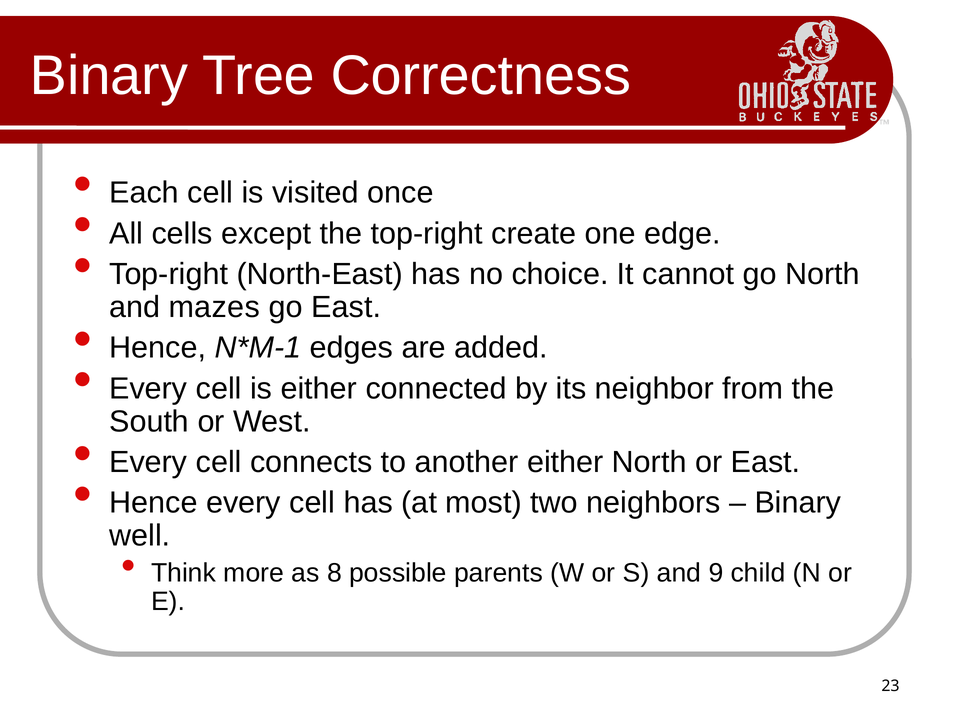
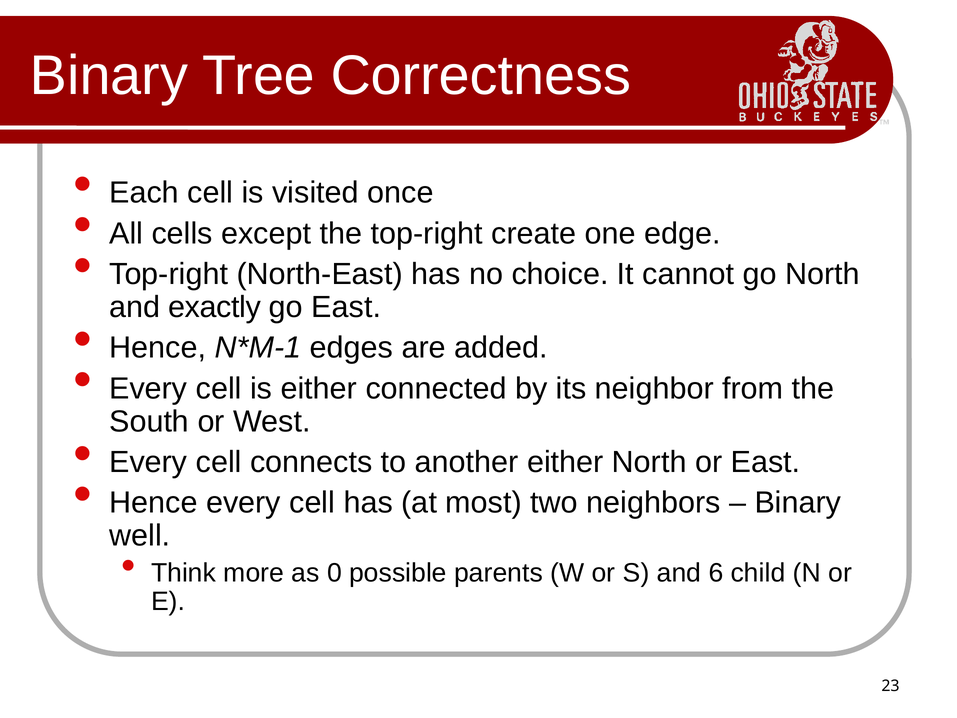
mazes: mazes -> exactly (215, 307)
8: 8 -> 0 (334, 573)
9: 9 -> 6 (716, 573)
